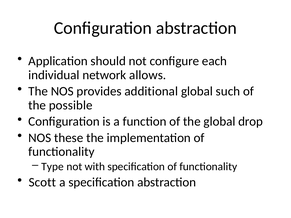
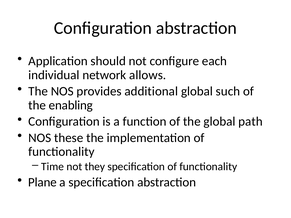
possible: possible -> enabling (71, 105)
drop: drop -> path (250, 122)
Type: Type -> Time (53, 167)
with: with -> they (95, 167)
Scott: Scott -> Plane (42, 182)
